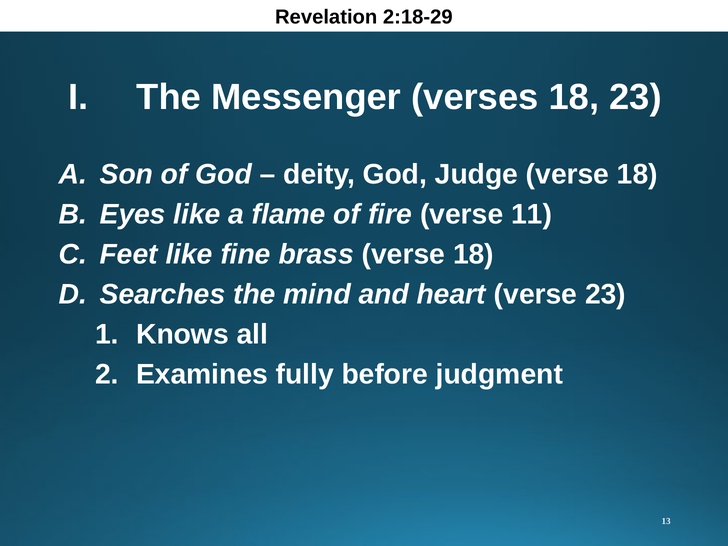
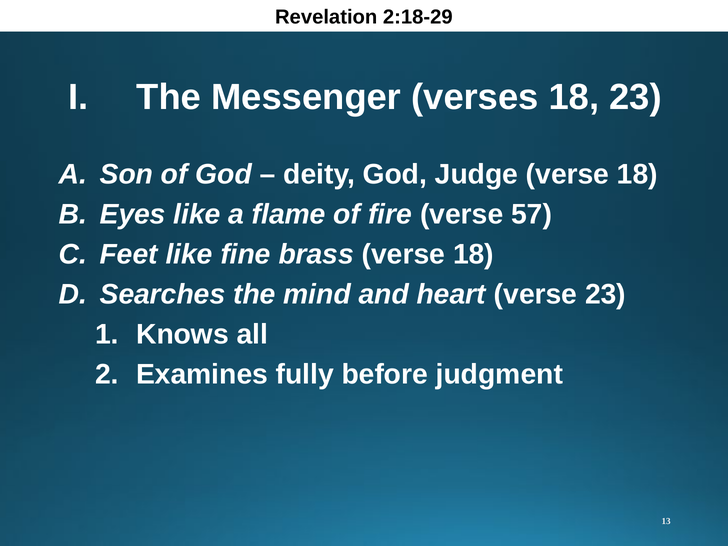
11: 11 -> 57 (532, 214)
